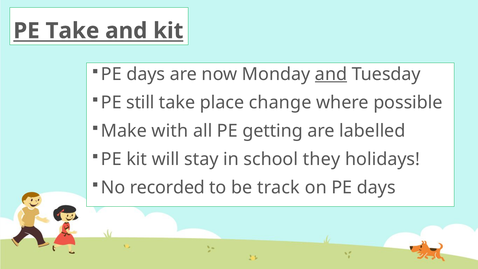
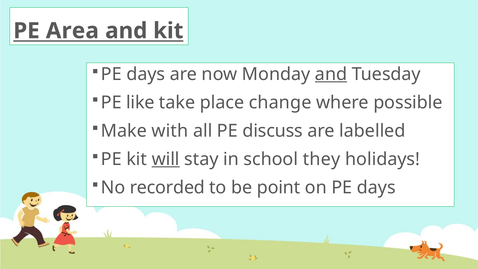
PE Take: Take -> Area (72, 31)
still: still -> like (140, 102)
getting: getting -> discuss (273, 131)
will underline: none -> present (166, 159)
track: track -> point (279, 187)
